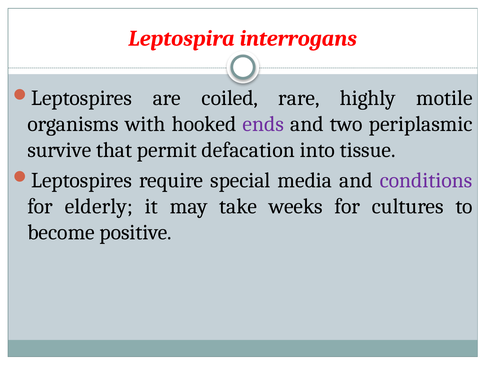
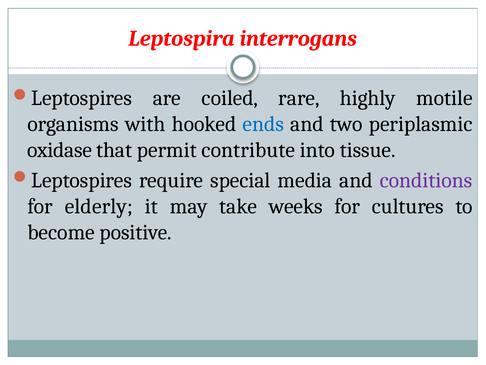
ends colour: purple -> blue (263, 124)
survive: survive -> oxidase (59, 150)
defacation: defacation -> contribute (248, 150)
